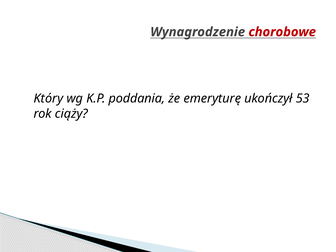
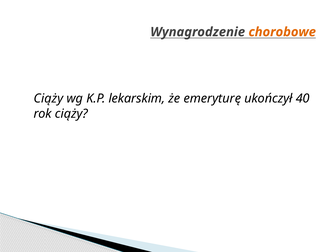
chorobowe colour: red -> orange (282, 32)
Który: Który -> Ciąży (48, 99)
poddania: poddania -> lekarskim (137, 99)
53: 53 -> 40 (303, 99)
